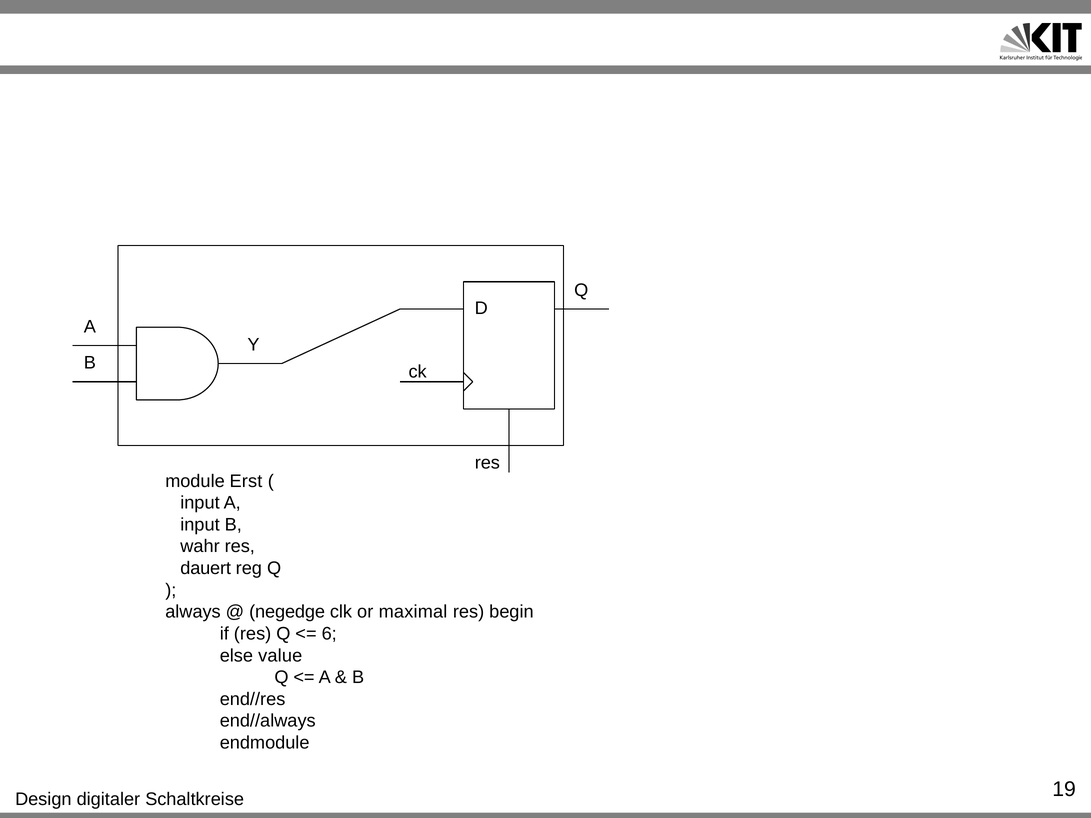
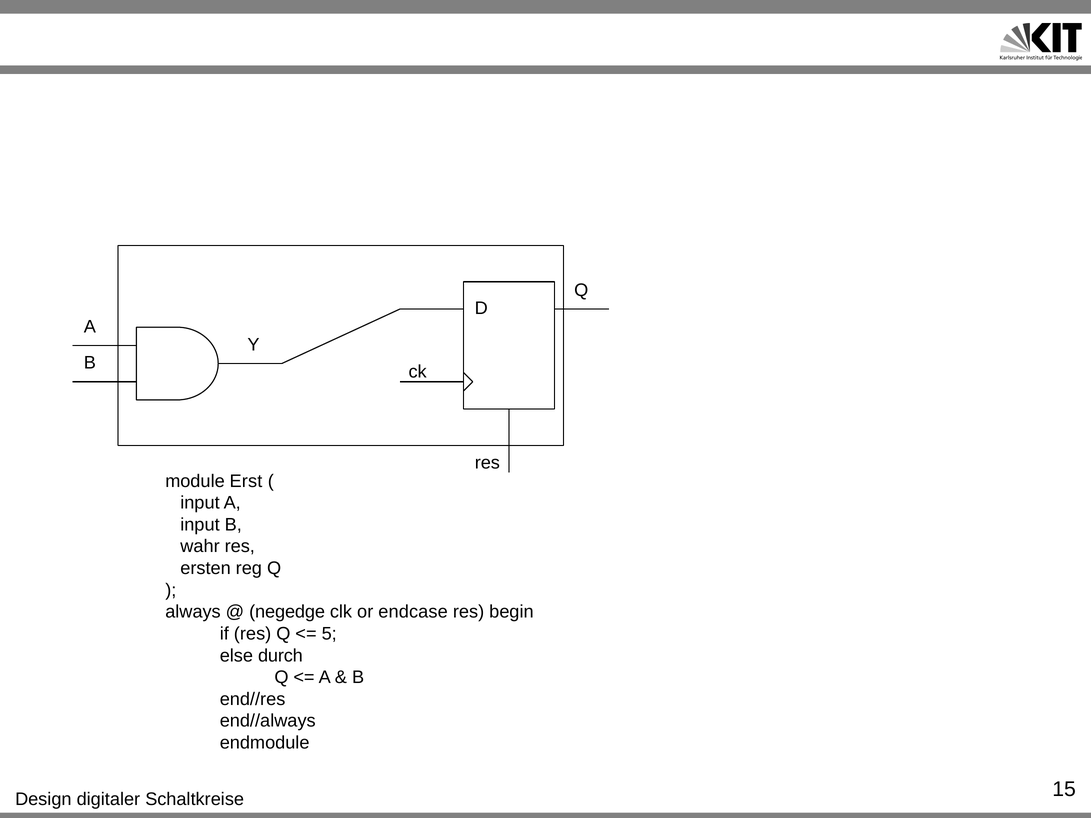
dauert: dauert -> ersten (206, 568)
maximal: maximal -> endcase (413, 612)
6: 6 -> 5 (329, 634)
value: value -> durch (280, 656)
19: 19 -> 15 (1064, 790)
